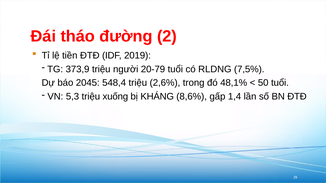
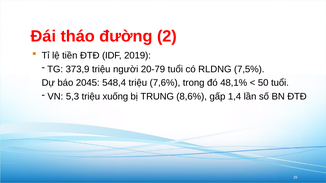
2,6%: 2,6% -> 7,6% (165, 83)
KHÁNG: KHÁNG -> TRUNG (157, 97)
